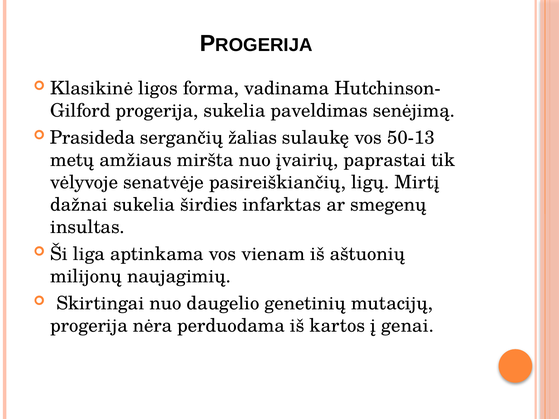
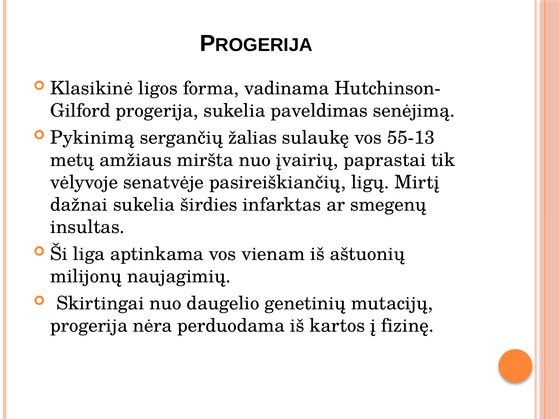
Prasideda: Prasideda -> Pykinimą (92, 138)
50-13: 50-13 -> 55-13 (411, 138)
genai: genai -> fizinę (408, 326)
